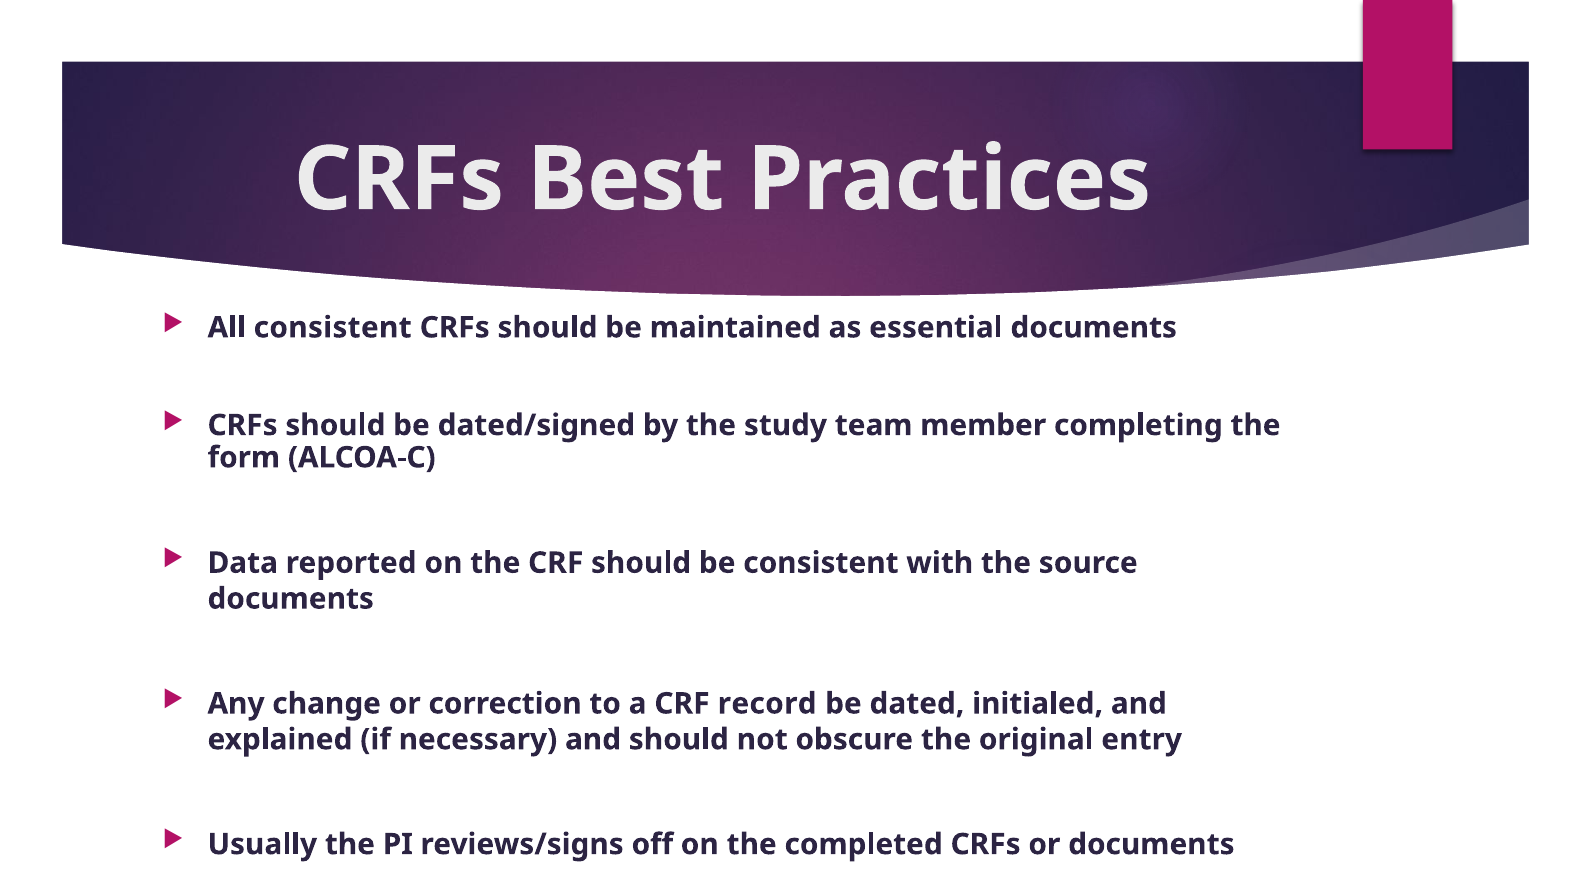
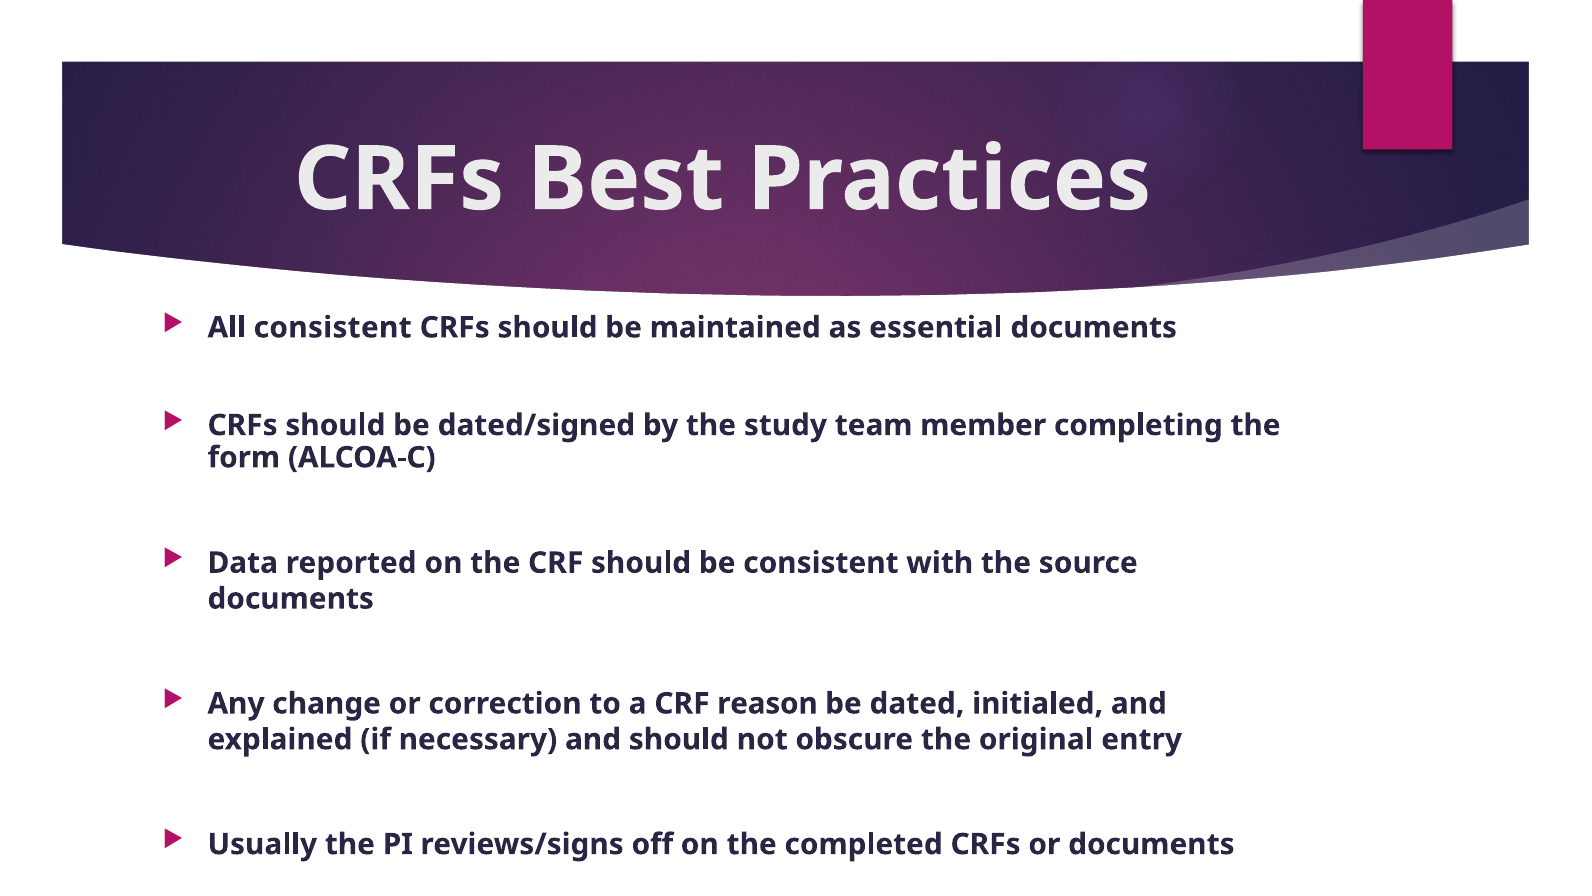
record: record -> reason (767, 703)
